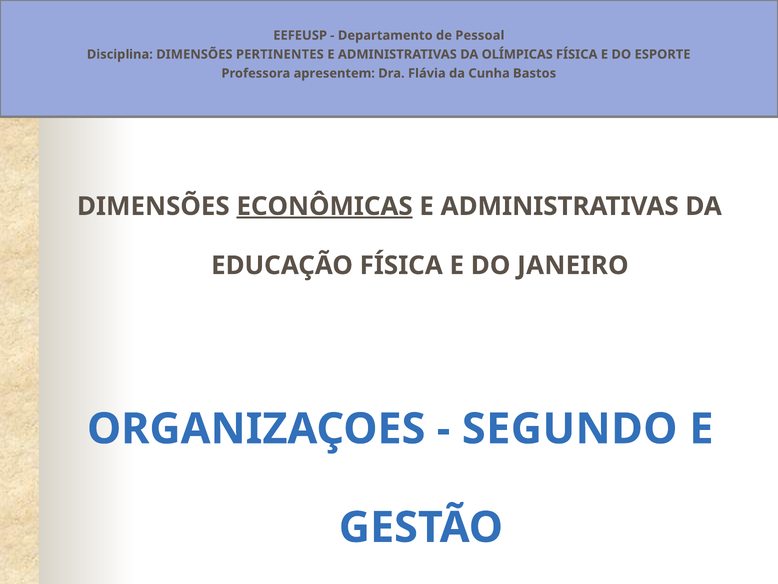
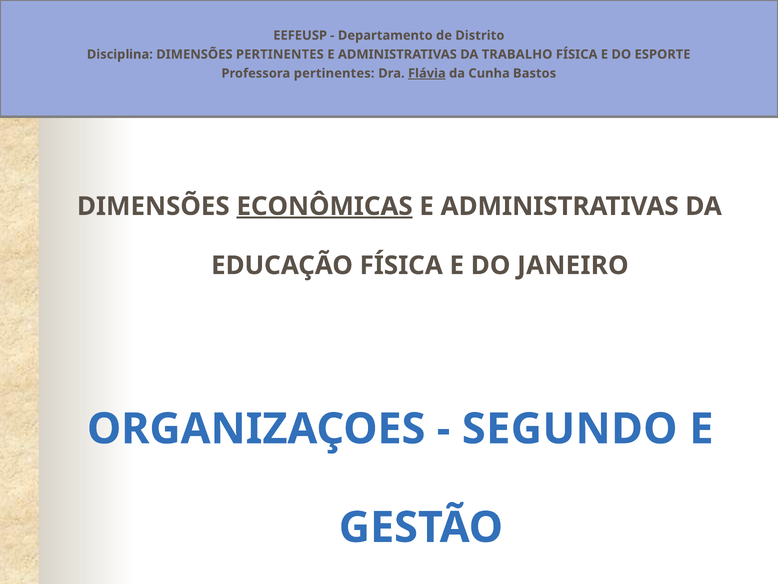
Pessoal: Pessoal -> Distrito (480, 35)
OLÍMPICAS: OLÍMPICAS -> TRABALHO (517, 54)
Professora apresentem: apresentem -> pertinentes (334, 73)
Flávia underline: none -> present (427, 73)
